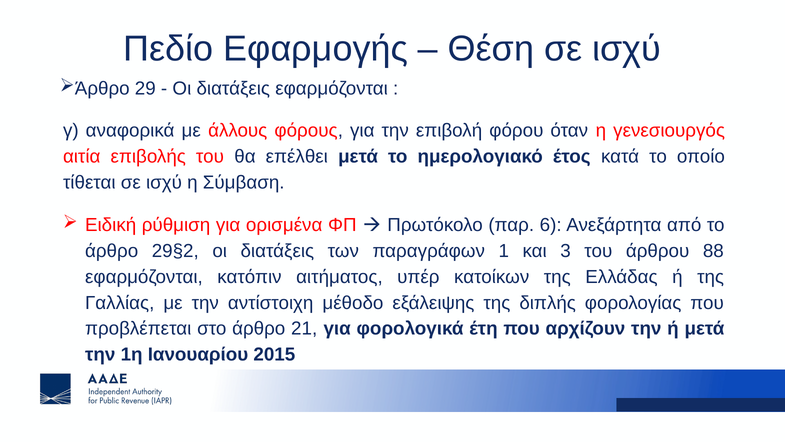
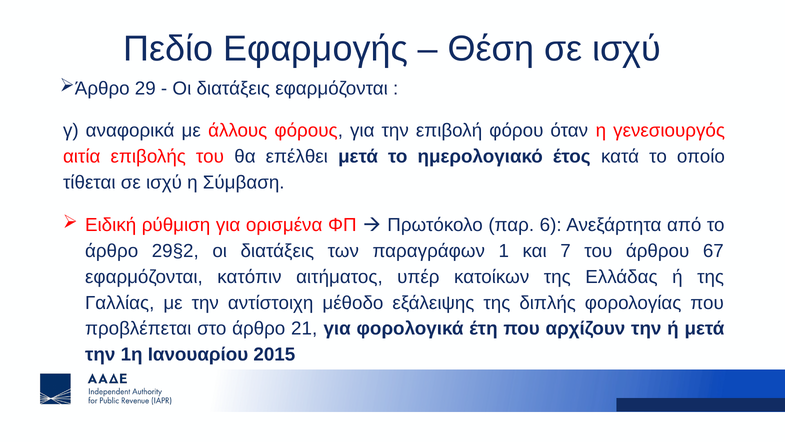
3: 3 -> 7 (566, 251)
88: 88 -> 67 (713, 251)
